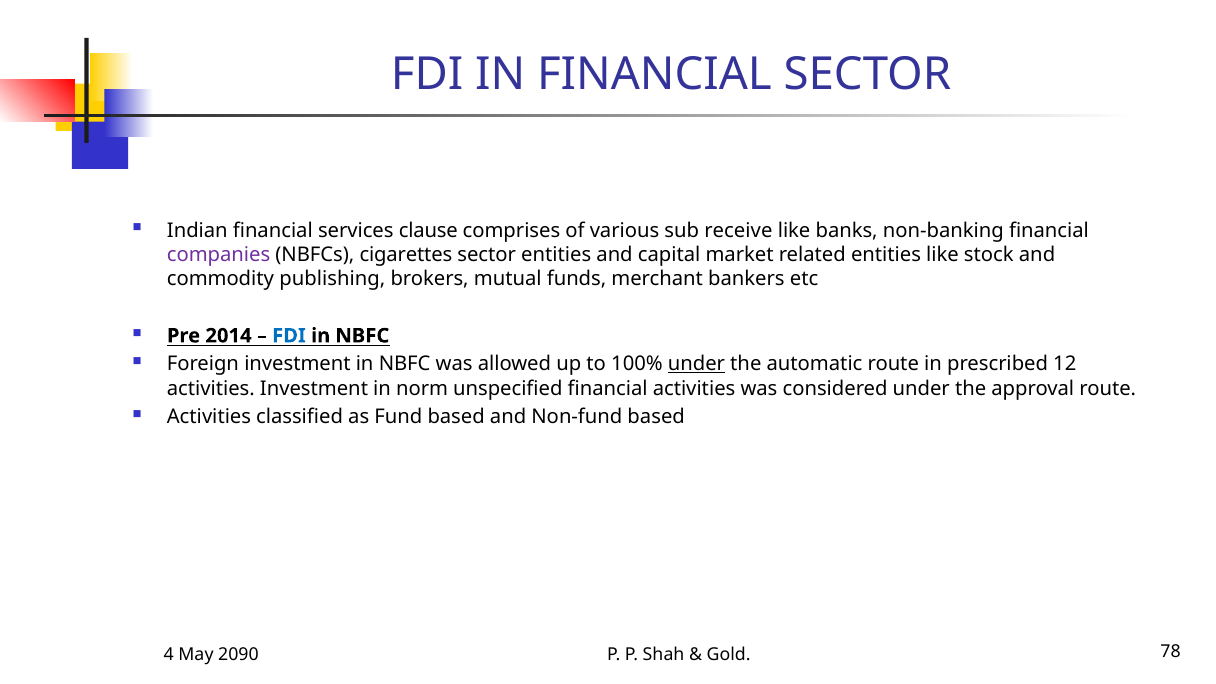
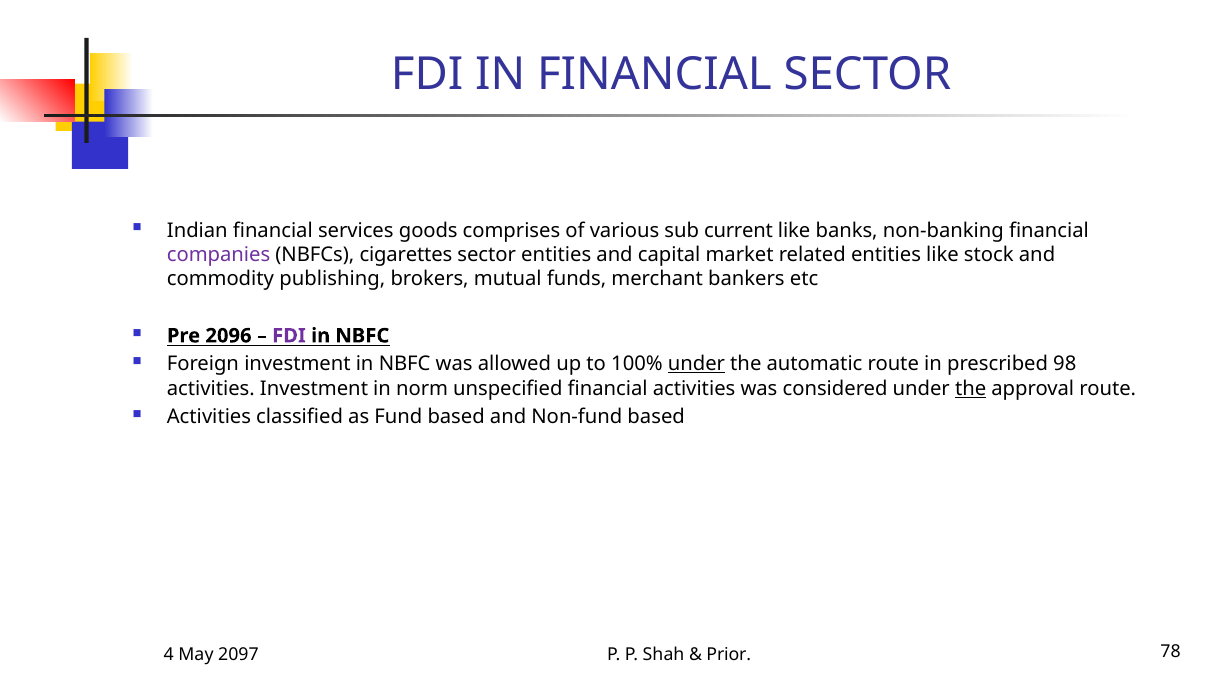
clause: clause -> goods (428, 230)
receive: receive -> current (739, 230)
2014: 2014 -> 2096 (228, 336)
FDI colour: blue -> purple (289, 336)
12: 12 -> 98 (1065, 364)
the underline: none -> present (971, 388)
2090: 2090 -> 2097 (238, 654)
Gold: Gold -> Prior (729, 654)
